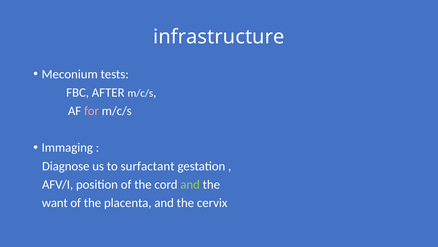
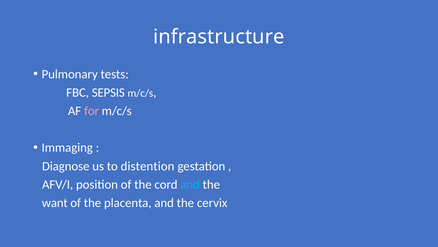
Meconium: Meconium -> Pulmonary (70, 74)
AFTER: AFTER -> SEPSIS (108, 92)
surfactant: surfactant -> distention (148, 166)
and colour: light green -> light blue (190, 184)
